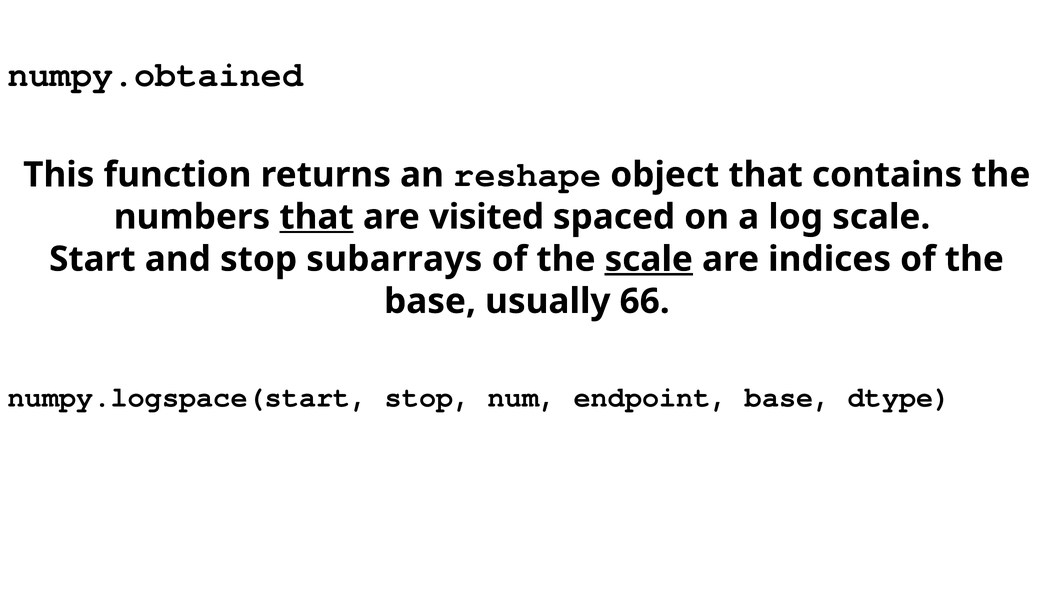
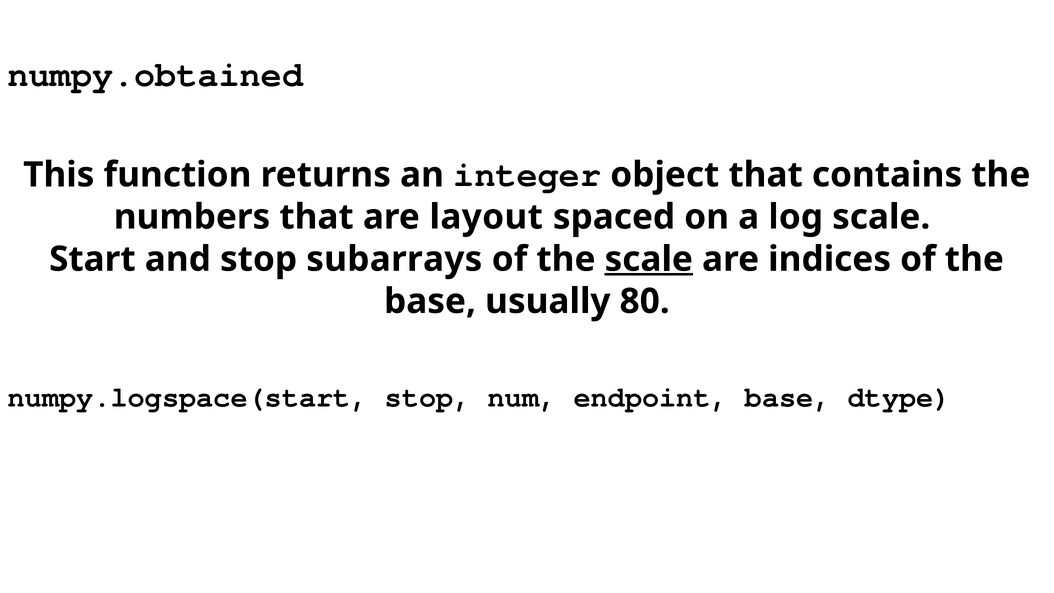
reshape: reshape -> integer (527, 175)
that underline: present -> none (317, 217)
visited: visited -> layout (486, 217)
66: 66 -> 80 (645, 301)
